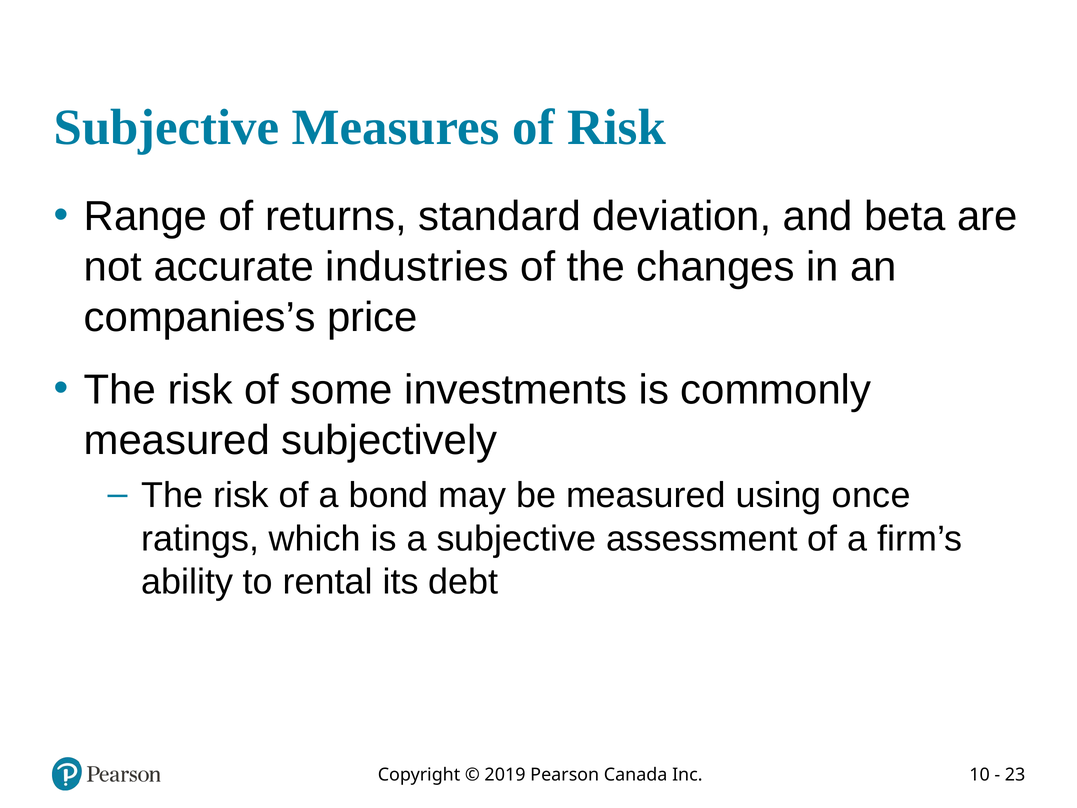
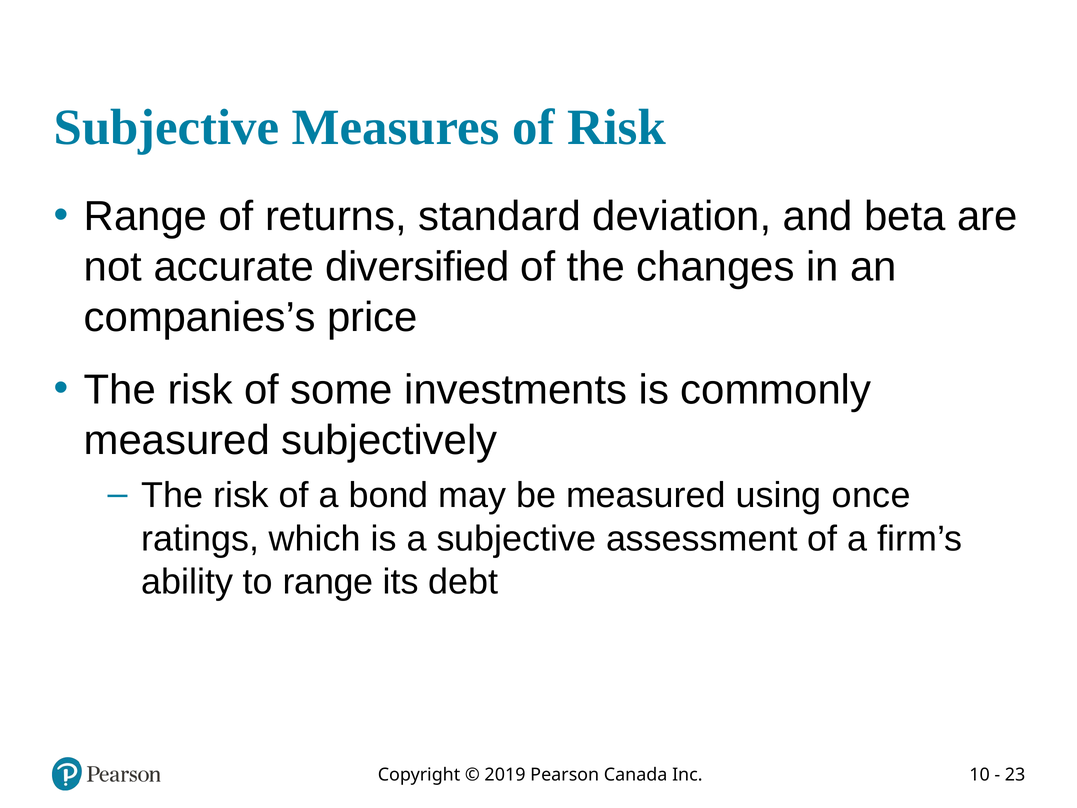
industries: industries -> diversified (417, 267)
to rental: rental -> range (328, 582)
